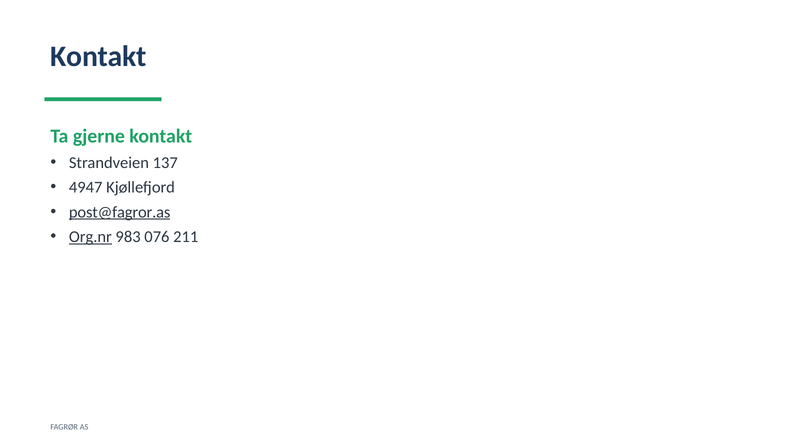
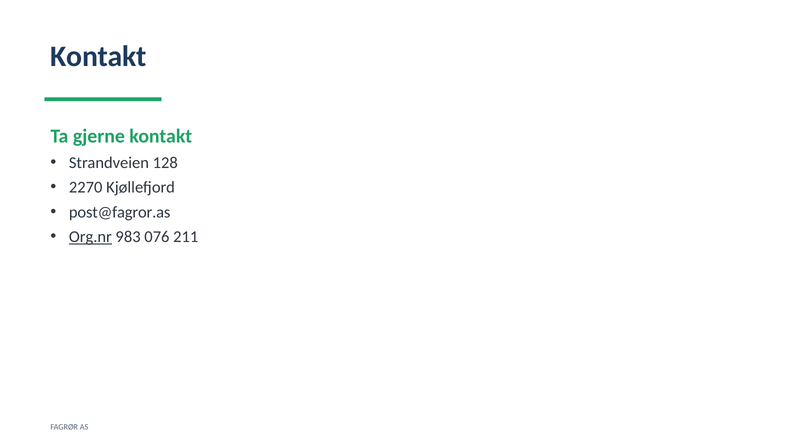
137: 137 -> 128 (165, 163)
4947: 4947 -> 2270 (86, 188)
post@fagror.as underline: present -> none (120, 212)
